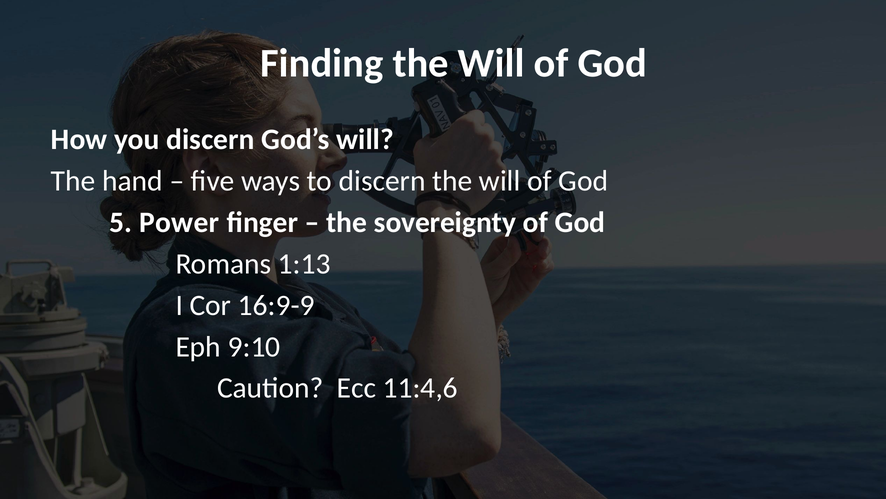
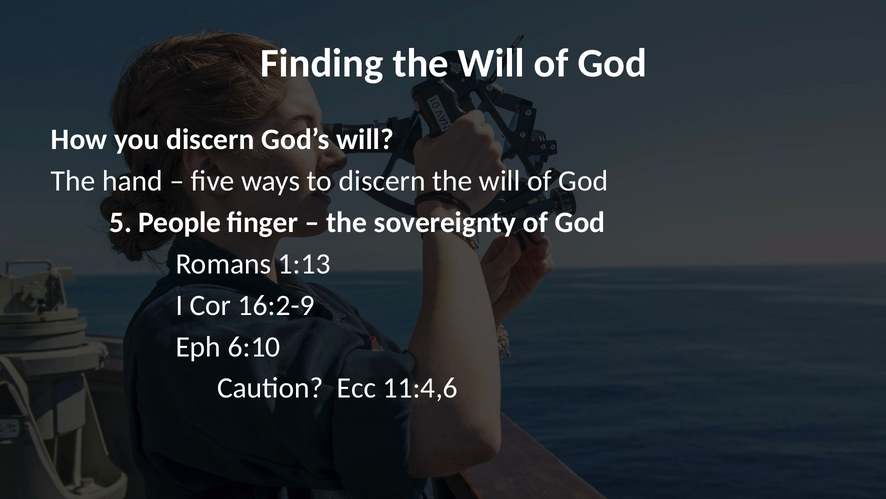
Power: Power -> People (179, 222)
16:9-9: 16:9-9 -> 16:2-9 (276, 305)
9:10: 9:10 -> 6:10 (254, 346)
